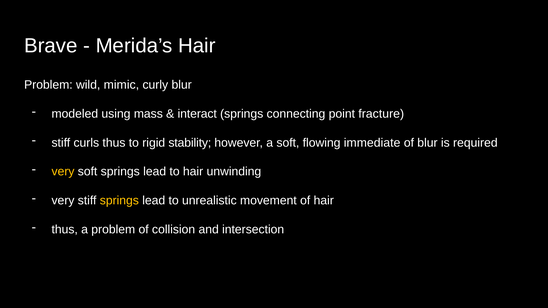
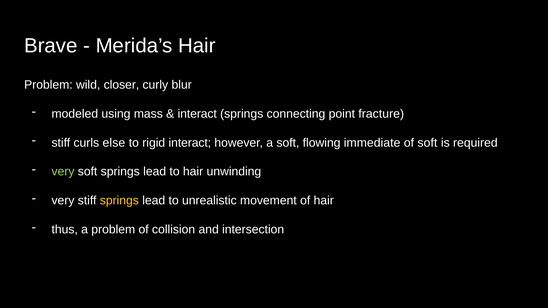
mimic: mimic -> closer (121, 85)
curls thus: thus -> else (114, 143)
rigid stability: stability -> interact (190, 143)
of blur: blur -> soft (427, 143)
very colour: yellow -> light green (63, 172)
